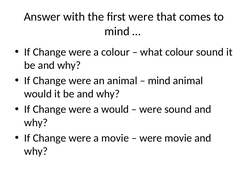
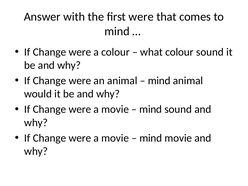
would: would -> movie (115, 109)
were: were -> mind (151, 109)
were: were -> mind (151, 138)
